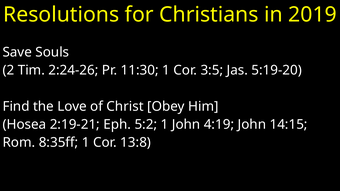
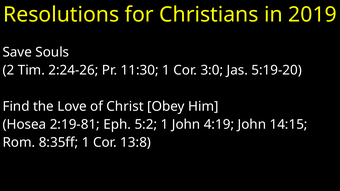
3:5: 3:5 -> 3:0 (212, 70)
2:19-21: 2:19-21 -> 2:19-81 (75, 125)
